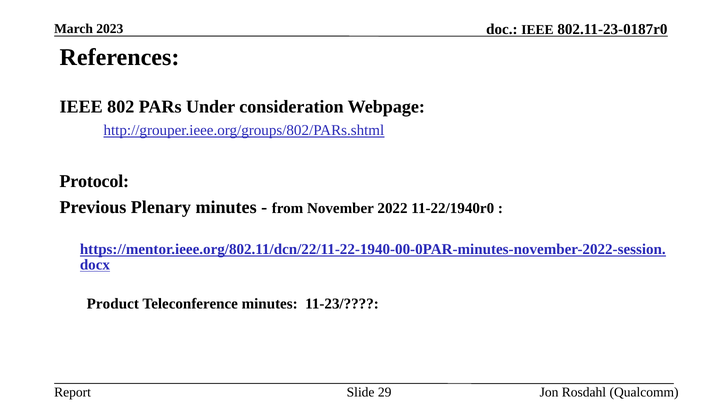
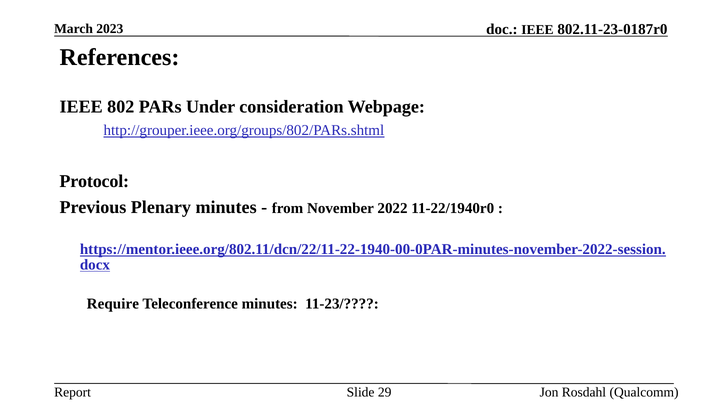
Product: Product -> Require (113, 304)
